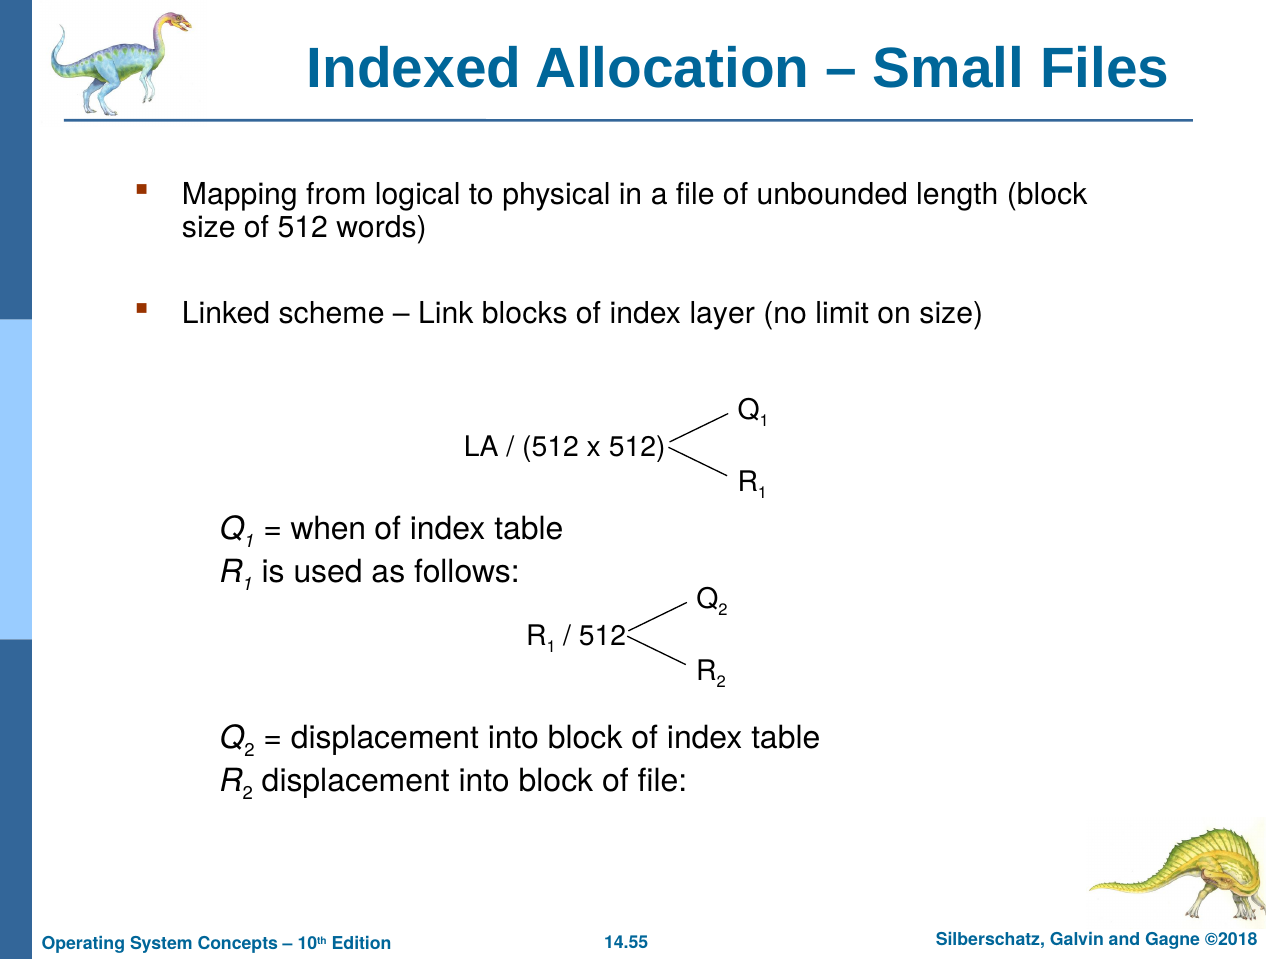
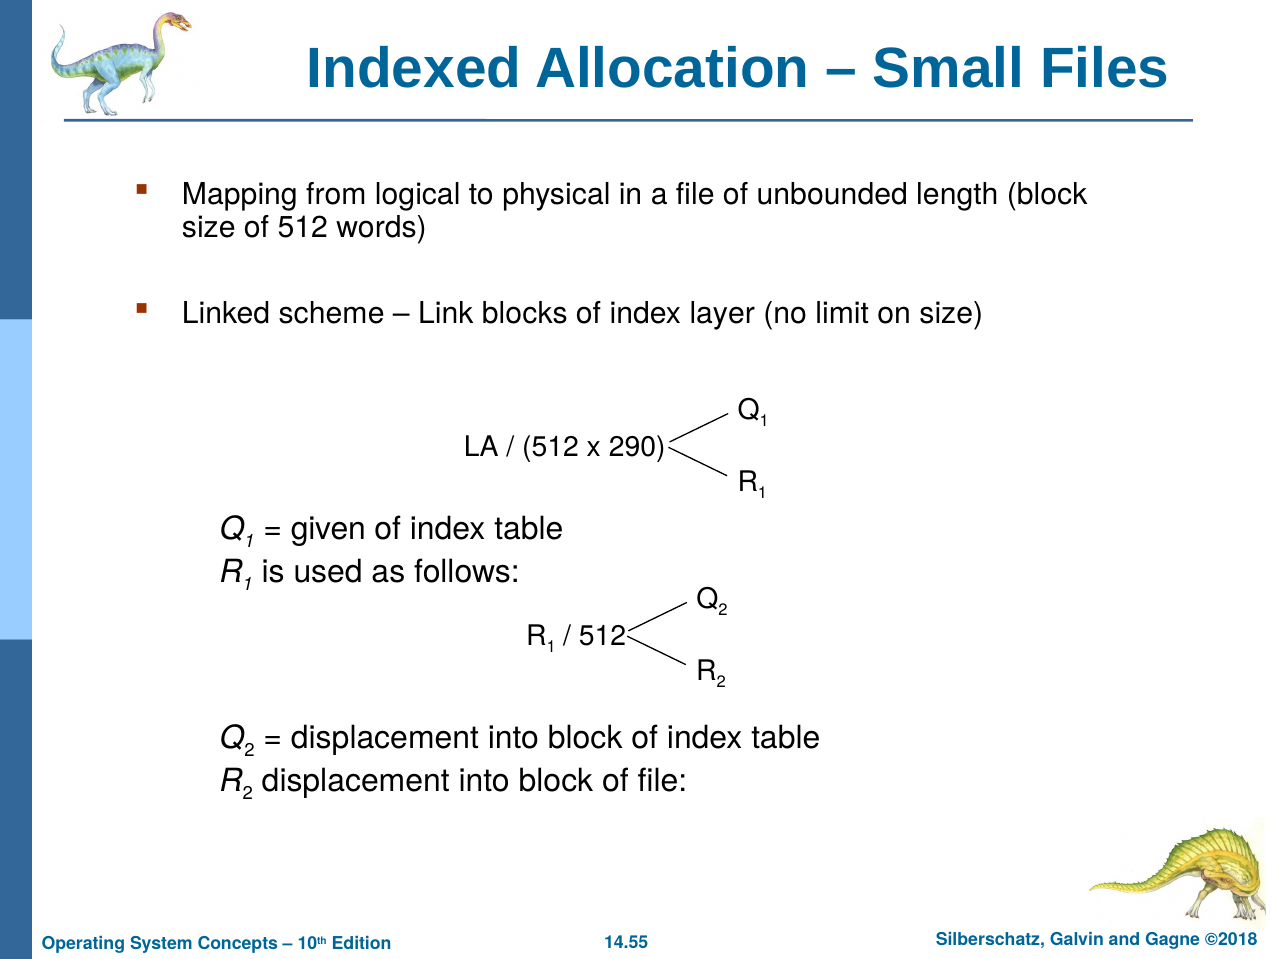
x 512: 512 -> 290 (637, 447)
when: when -> given (328, 528)
